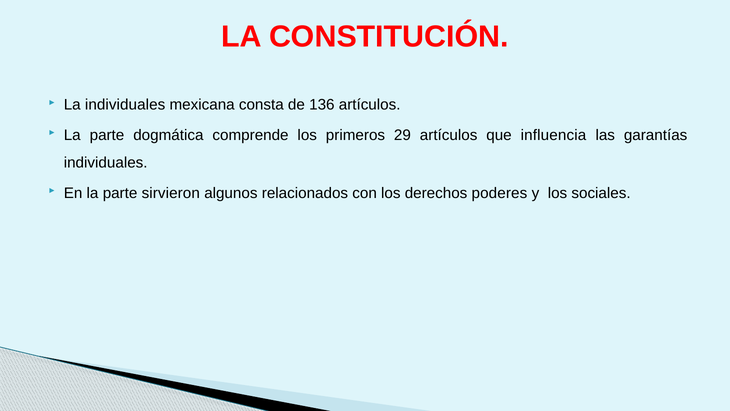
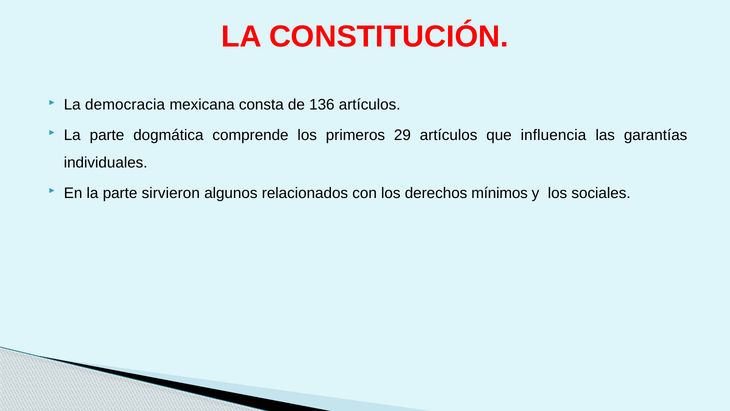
La individuales: individuales -> democracia (125, 105)
poderes: poderes -> mínimos (500, 193)
